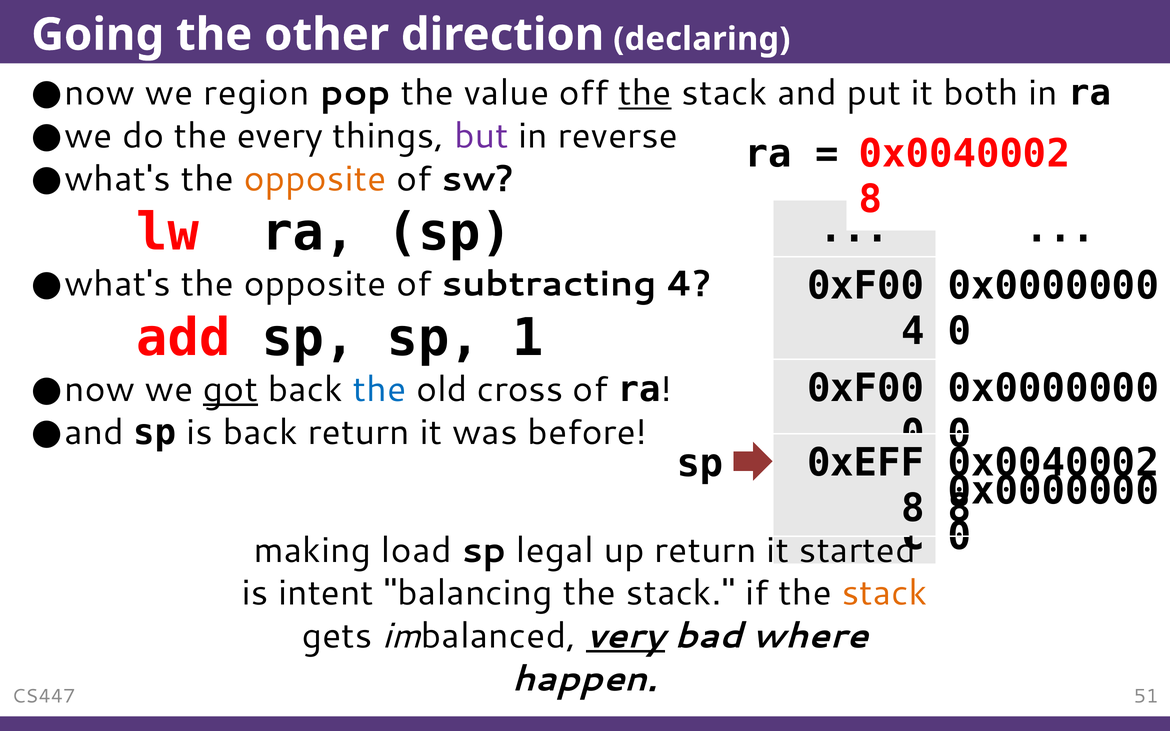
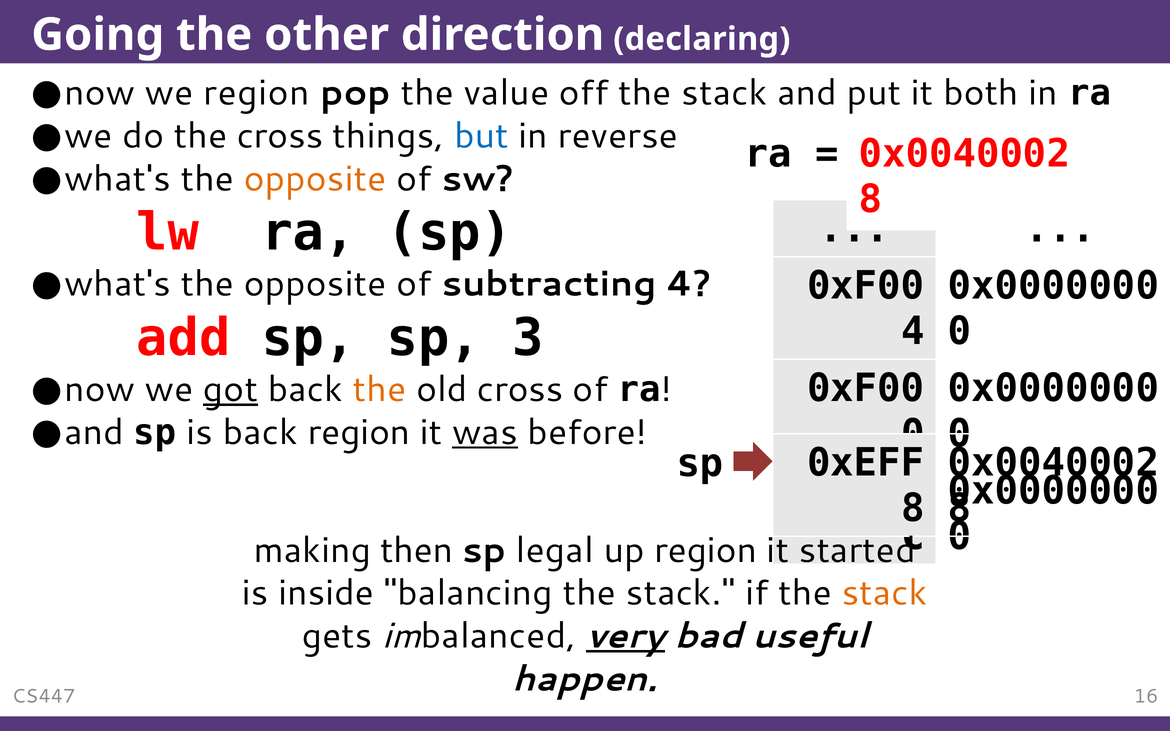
the underline: present -> none (645, 93)
the every: every -> cross (280, 136)
but colour: purple -> blue (481, 136)
1: 1 -> 3 (528, 338)
the colour: blue -> orange (380, 390)
back return: return -> region (359, 432)
was underline: none -> present (485, 432)
load: load -> then (417, 550)
up return: return -> region (706, 550)
intent: intent -> inside (326, 593)
where: where -> useful (810, 636)
51: 51 -> 16 (1146, 696)
